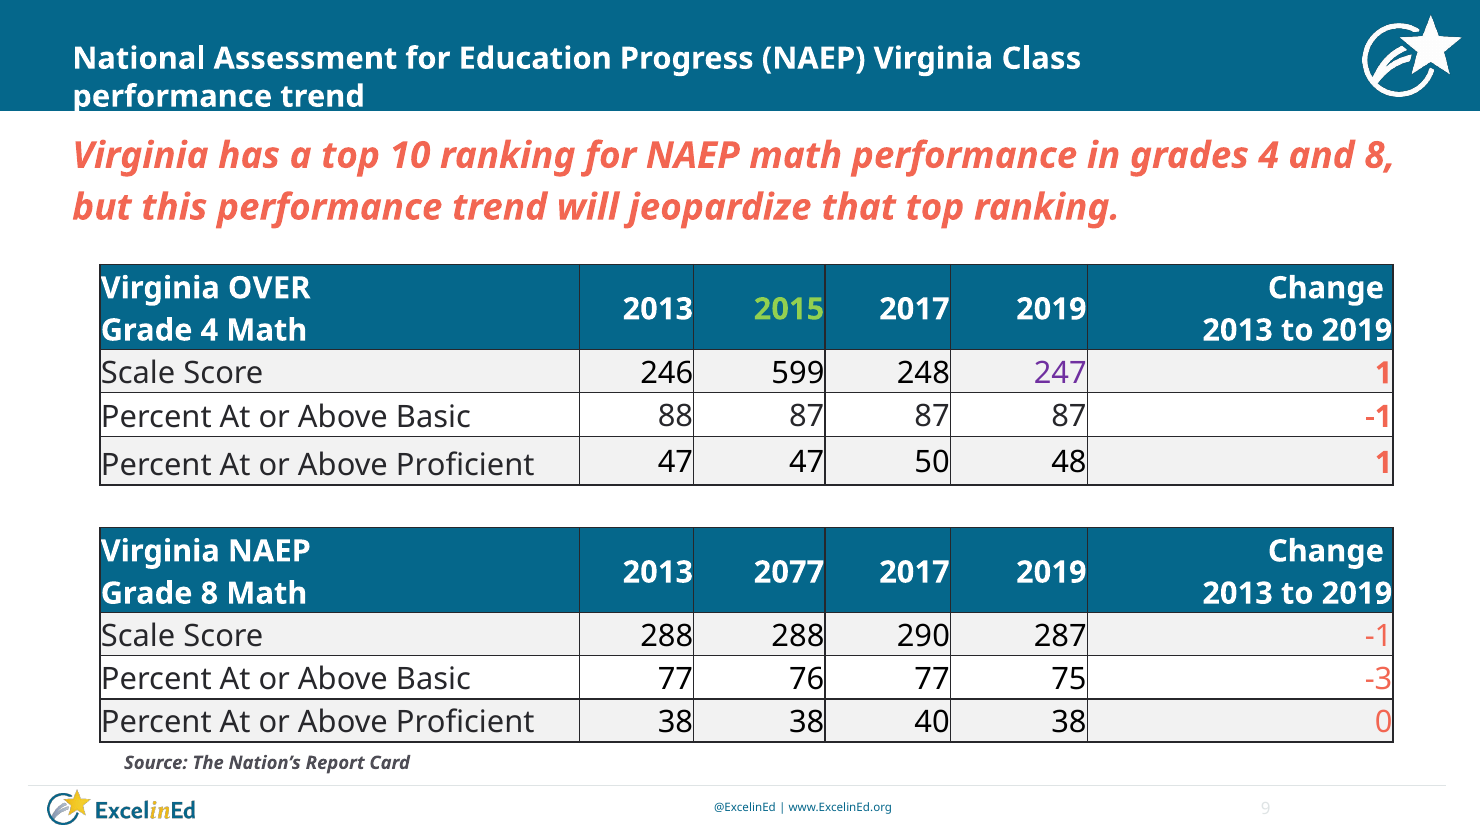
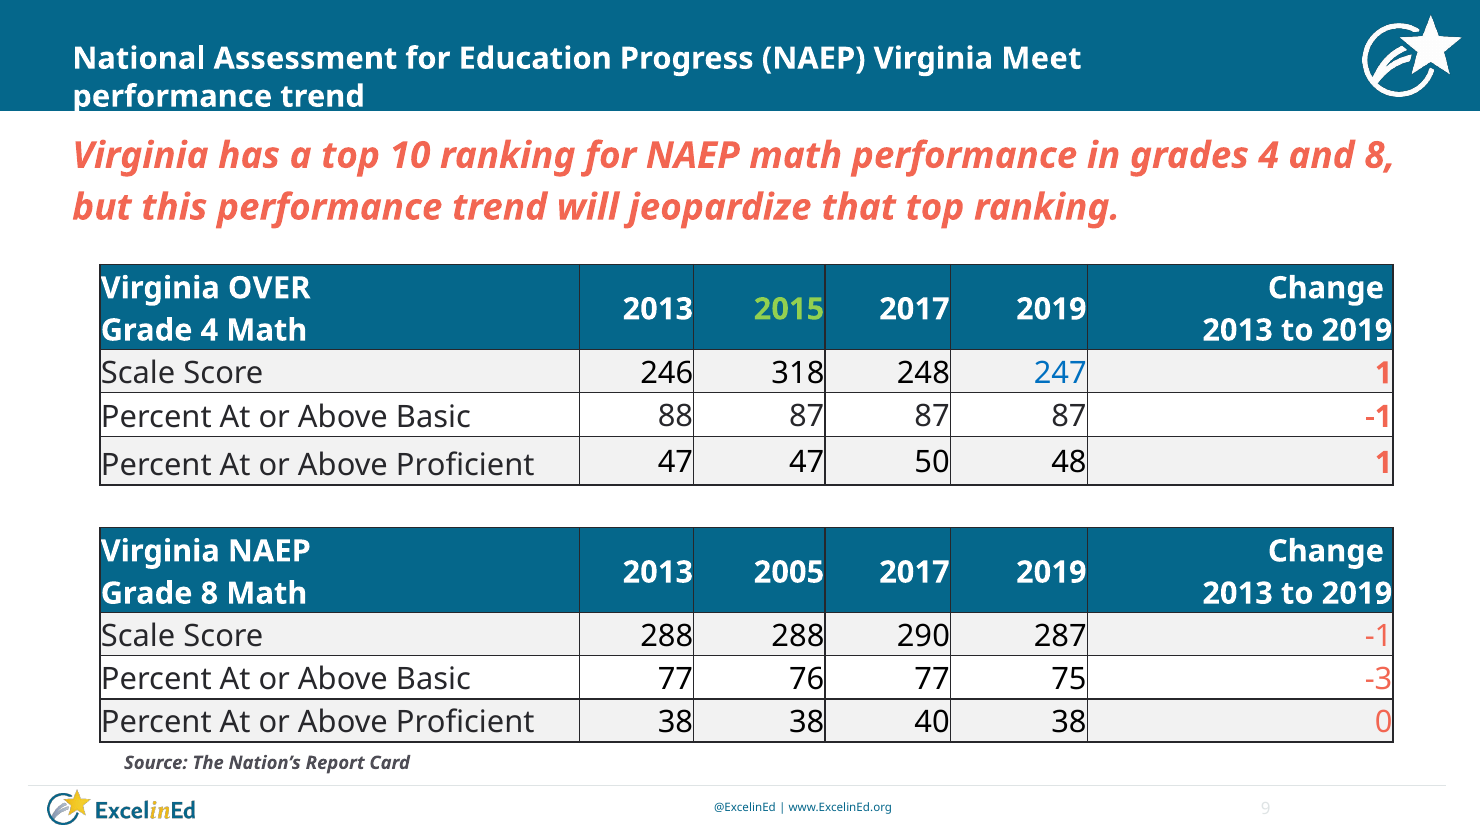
Class: Class -> Meet (1041, 59)
599: 599 -> 318 (798, 373)
247 colour: purple -> blue (1060, 373)
2077: 2077 -> 2005 (789, 572)
